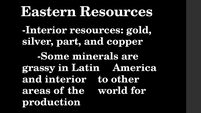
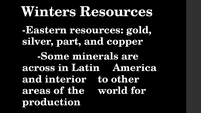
Eastern: Eastern -> Winters (49, 12)
Interior: Interior -> Eastern (45, 30)
grassy: grassy -> across (39, 68)
